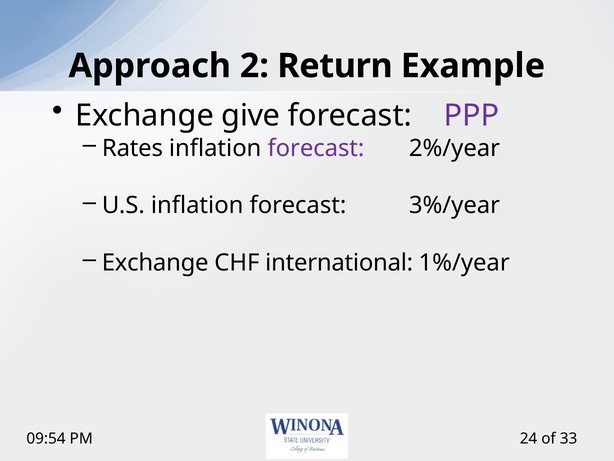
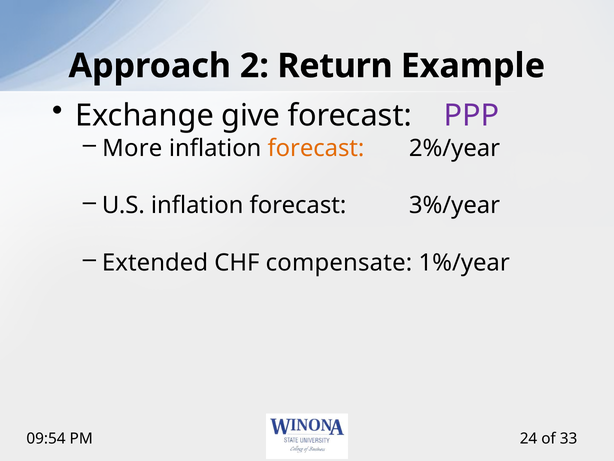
Rates: Rates -> More (132, 148)
forecast colour: purple -> orange (316, 148)
Exchange: Exchange -> Extended (155, 263)
international: international -> compensate (339, 263)
